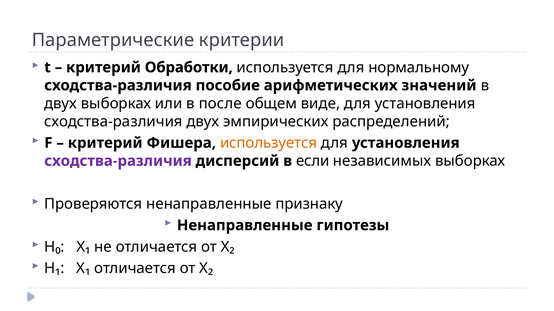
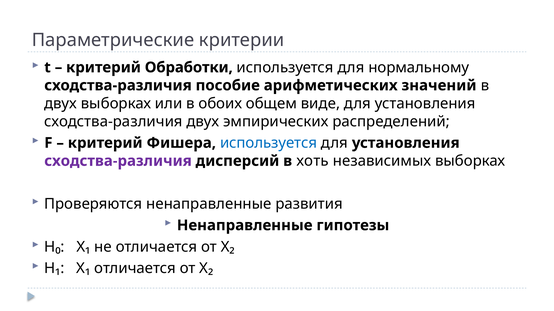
после: после -> обоих (220, 104)
используется colour: orange -> blue (269, 143)
если: если -> хоть (313, 161)
признаку: признаку -> развития (309, 204)
